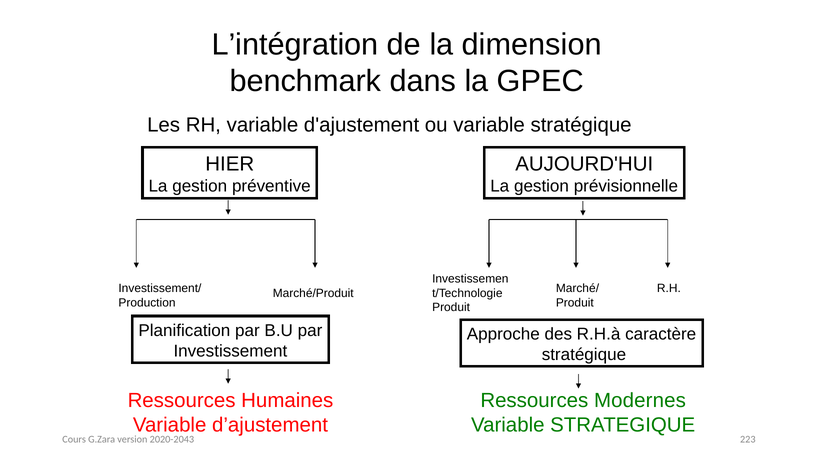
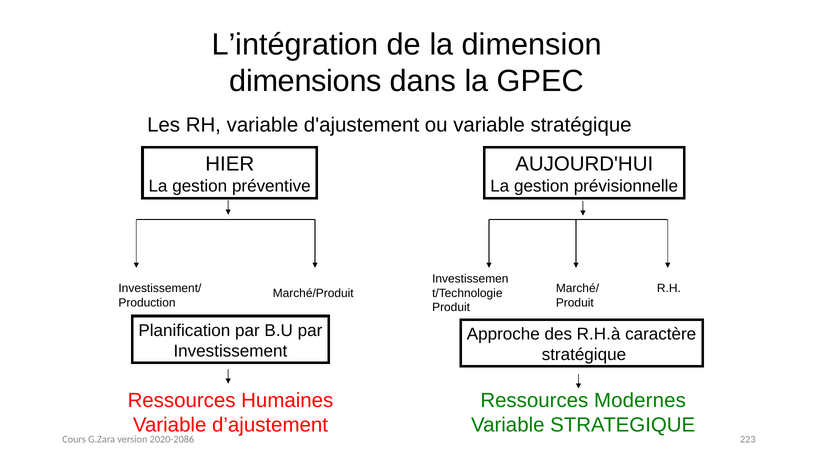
benchmark: benchmark -> dimensions (305, 81)
2020-2043: 2020-2043 -> 2020-2086 (172, 439)
